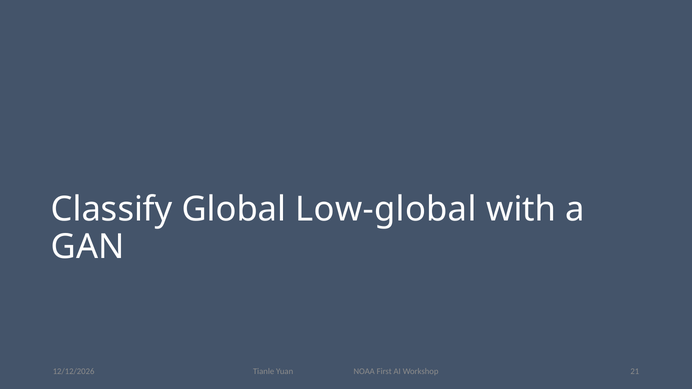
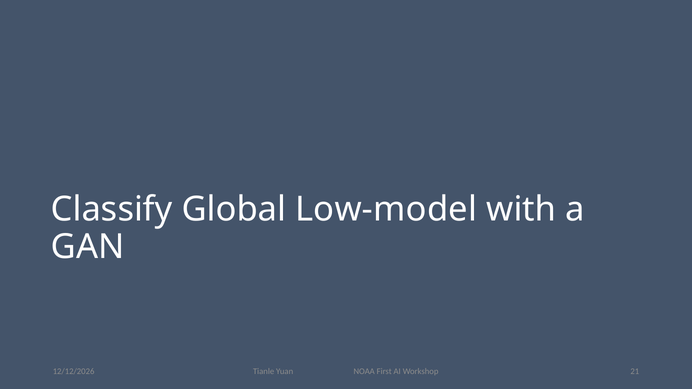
Low-global: Low-global -> Low-model (386, 210)
